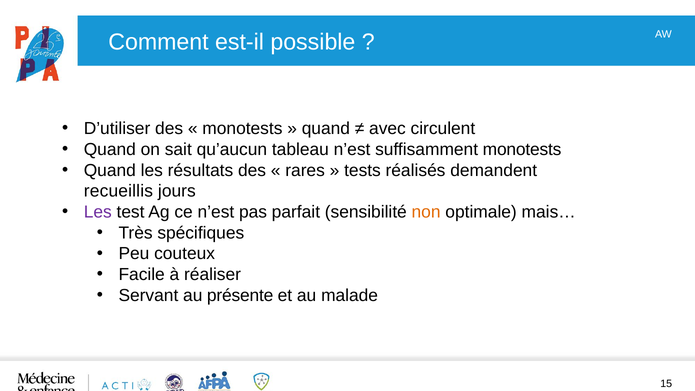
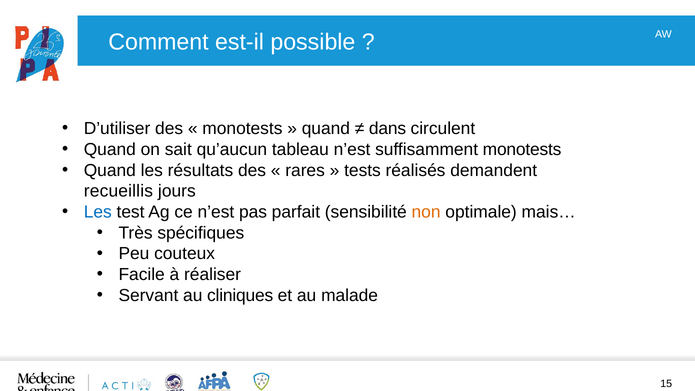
avec: avec -> dans (388, 129)
Les colour: purple -> blue (98, 212)
présente: présente -> cliniques (240, 295)
